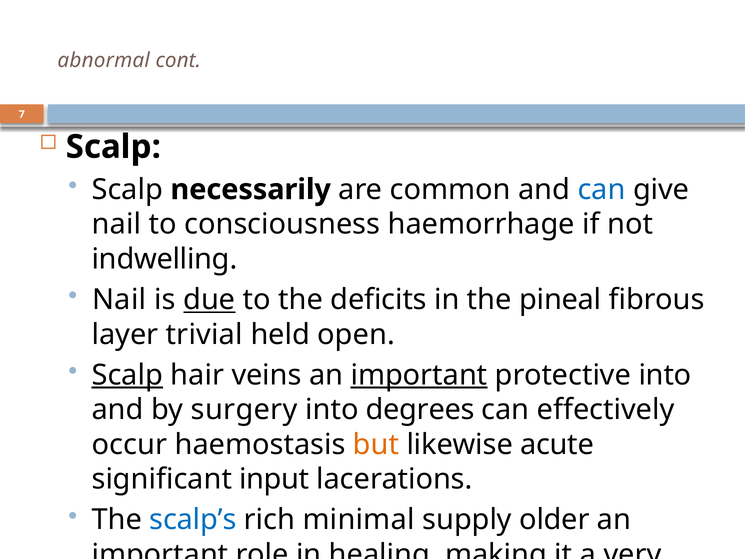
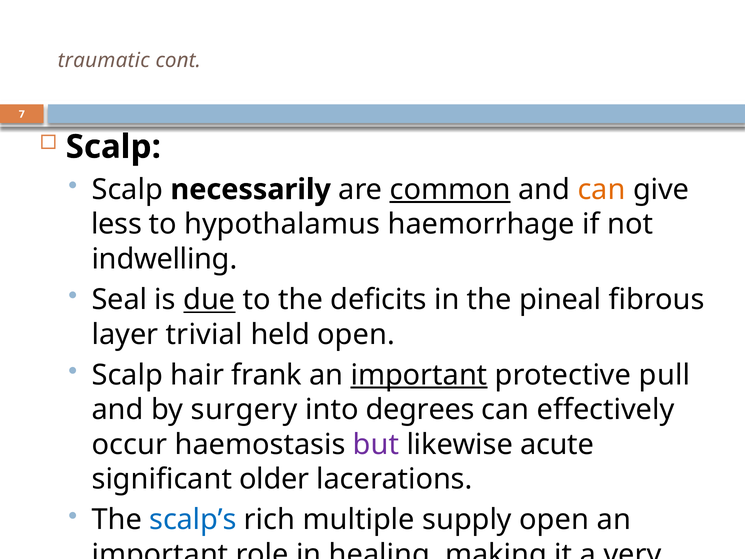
abnormal: abnormal -> traumatic (104, 60)
common underline: none -> present (450, 189)
can colour: blue -> orange (602, 189)
nail: nail -> less (117, 224)
consciousness: consciousness -> hypothalamus (282, 224)
Nail: Nail -> Seal (119, 300)
Scalp underline: present -> none (127, 375)
veins: veins -> frank (267, 375)
protective into: into -> pull (665, 375)
but colour: orange -> purple (376, 444)
input: input -> older (274, 479)
minimal: minimal -> multiple (359, 520)
supply older: older -> open (554, 520)
